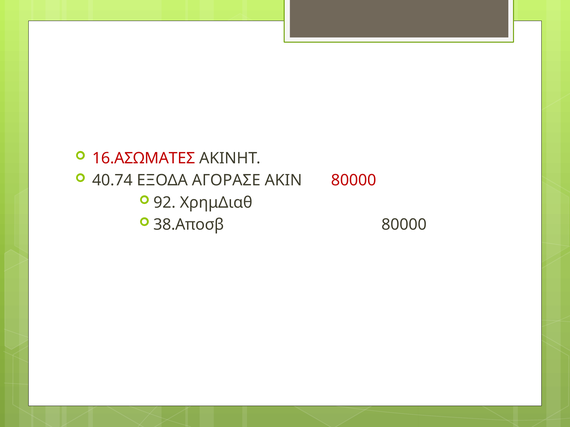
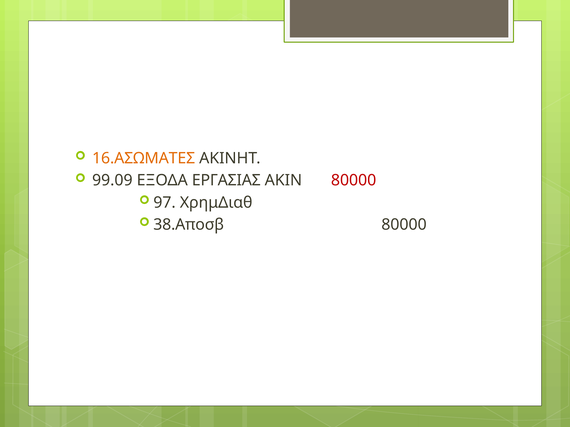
16.ΑΣΩΜΑΤΕΣ colour: red -> orange (144, 158)
40.74: 40.74 -> 99.09 (112, 181)
ΑΓΟΡΑΣΕ: ΑΓΟΡΑΣΕ -> ΕΡΓΑΣΙΑΣ (226, 181)
92: 92 -> 97 (165, 203)
